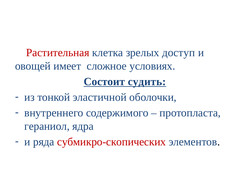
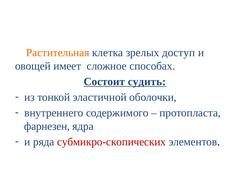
Растительная colour: red -> orange (58, 52)
условиях: условиях -> способах (152, 66)
гераниол: гераниол -> фарнезен (47, 126)
